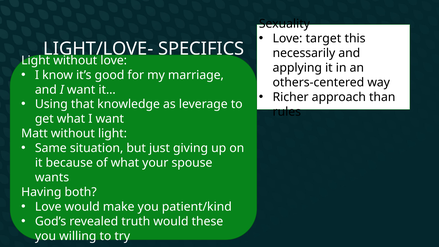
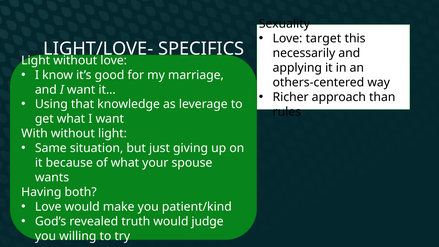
Matt: Matt -> With (34, 134)
these: these -> judge (208, 221)
